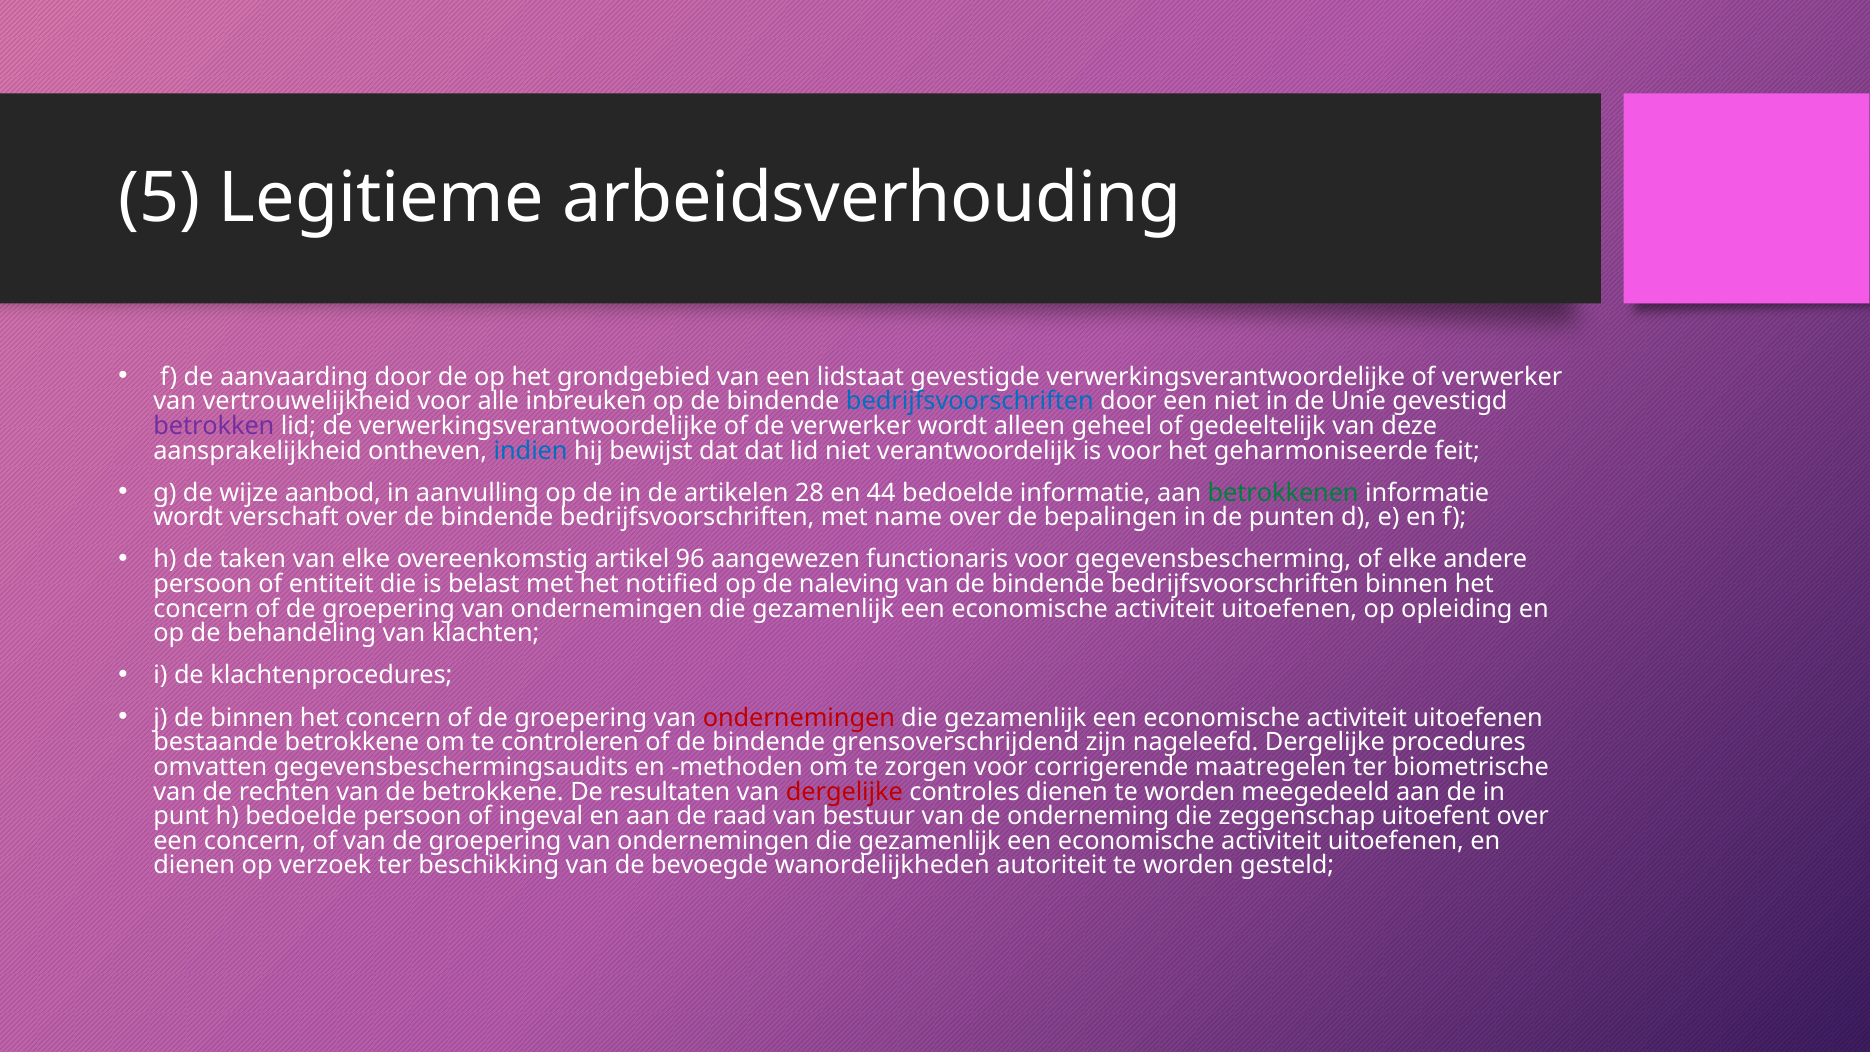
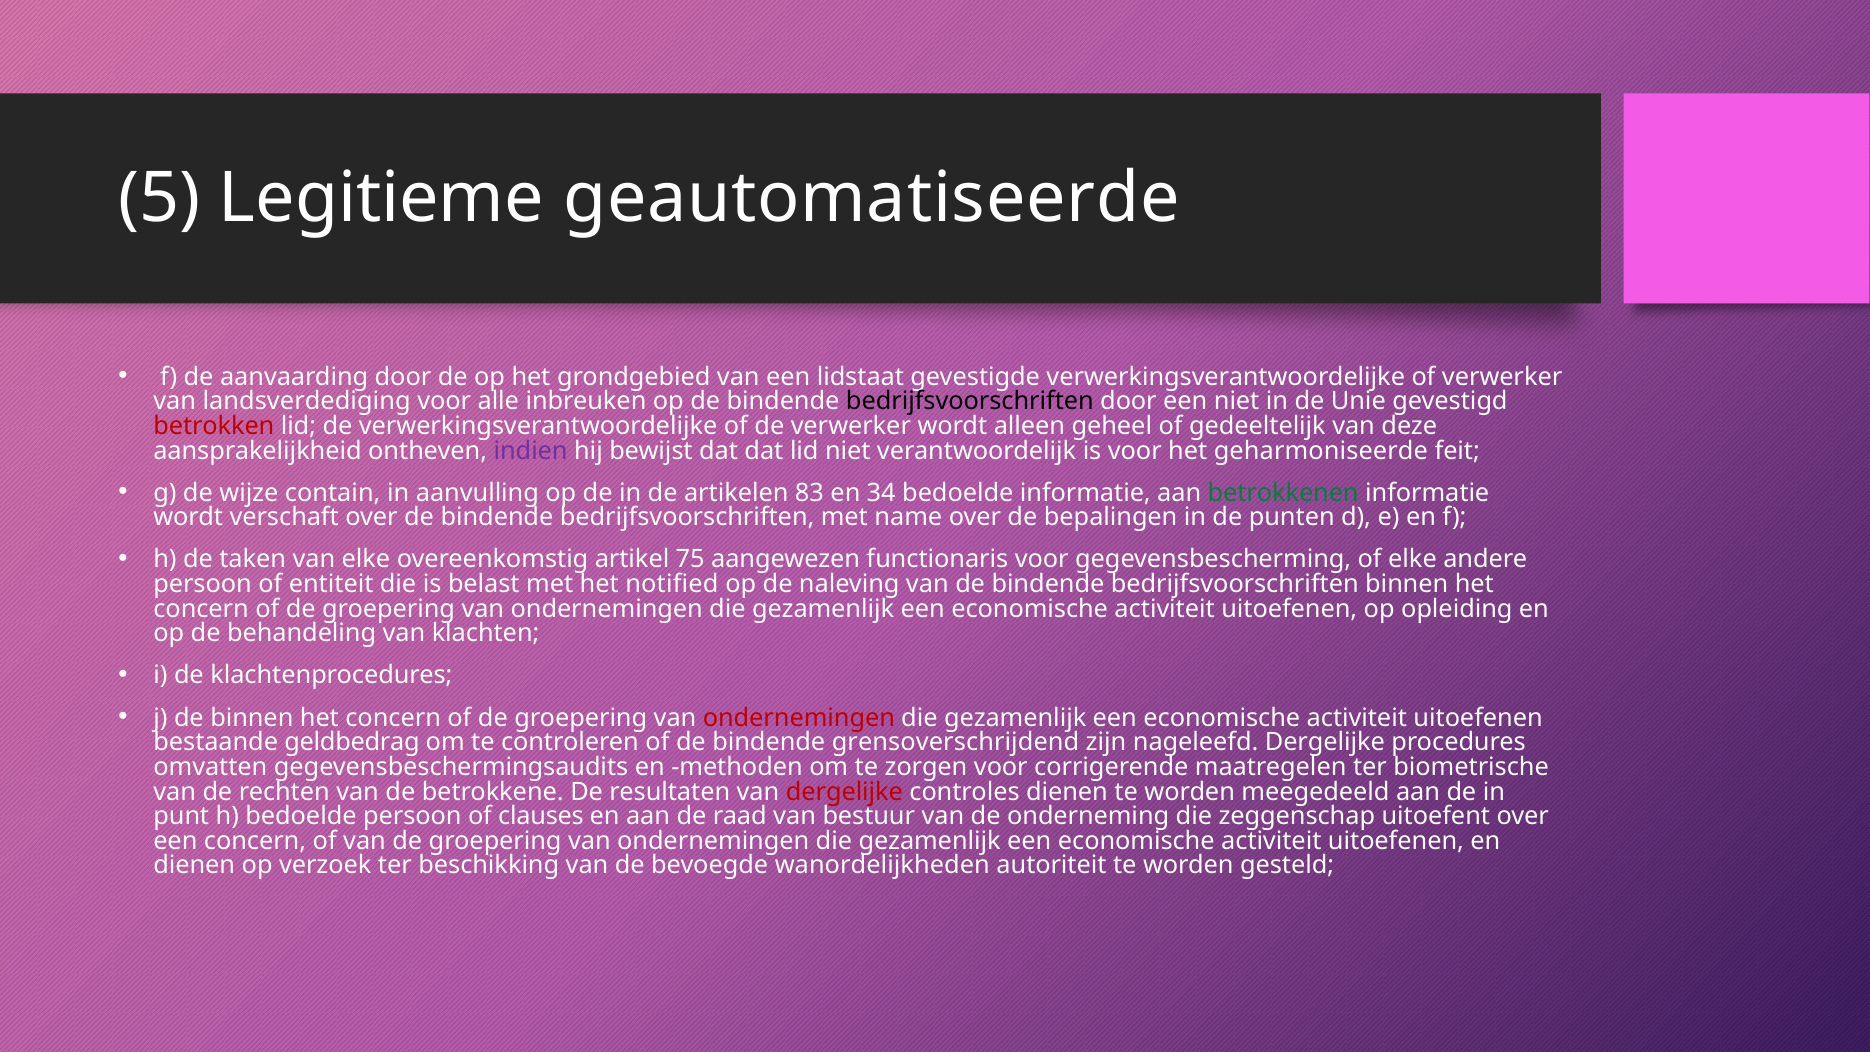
arbeidsverhouding: arbeidsverhouding -> geautomatiseerde (872, 198)
vertrouwelijkheid: vertrouwelijkheid -> landsverdediging (307, 401)
bedrijfsvoorschriften colour: blue -> black (970, 401)
betrokken colour: purple -> red (214, 426)
indien colour: blue -> purple (531, 451)
aanbod: aanbod -> contain (333, 493)
28: 28 -> 83 (809, 493)
44: 44 -> 34 (881, 493)
96: 96 -> 75 (690, 560)
bestaande betrokkene: betrokkene -> geldbedrag (352, 742)
ingeval: ingeval -> clauses (541, 816)
